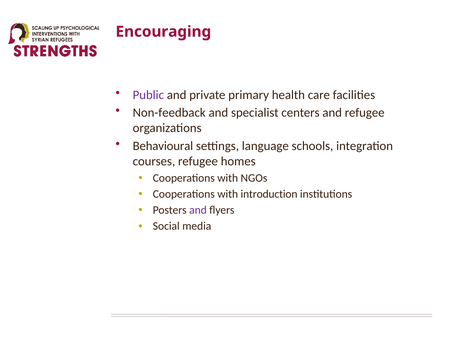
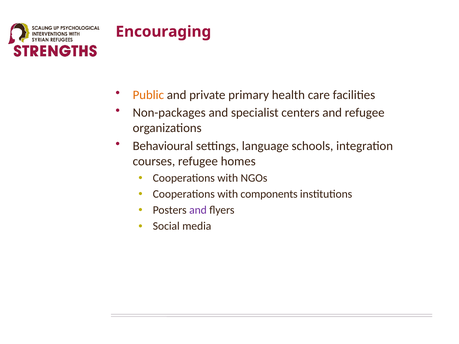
Public colour: purple -> orange (148, 95)
Non-feedback: Non-feedback -> Non-packages (169, 113)
introduction: introduction -> components (269, 194)
